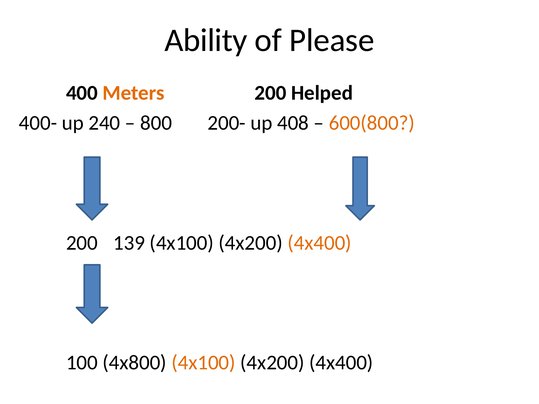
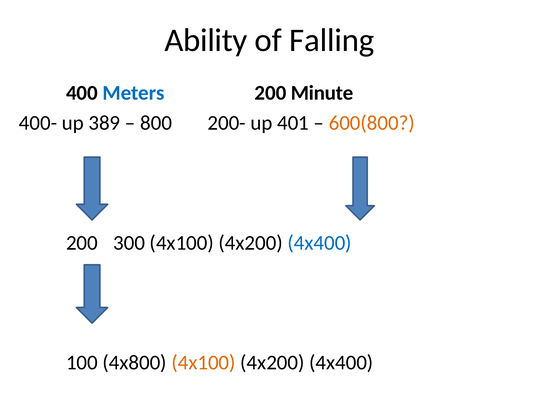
Please: Please -> Falling (332, 40)
Meters colour: orange -> blue (133, 93)
Helped: Helped -> Minute (322, 93)
240: 240 -> 389 (104, 123)
408: 408 -> 401 (293, 123)
139: 139 -> 300 (129, 243)
4x400 colour: orange -> blue (320, 243)
